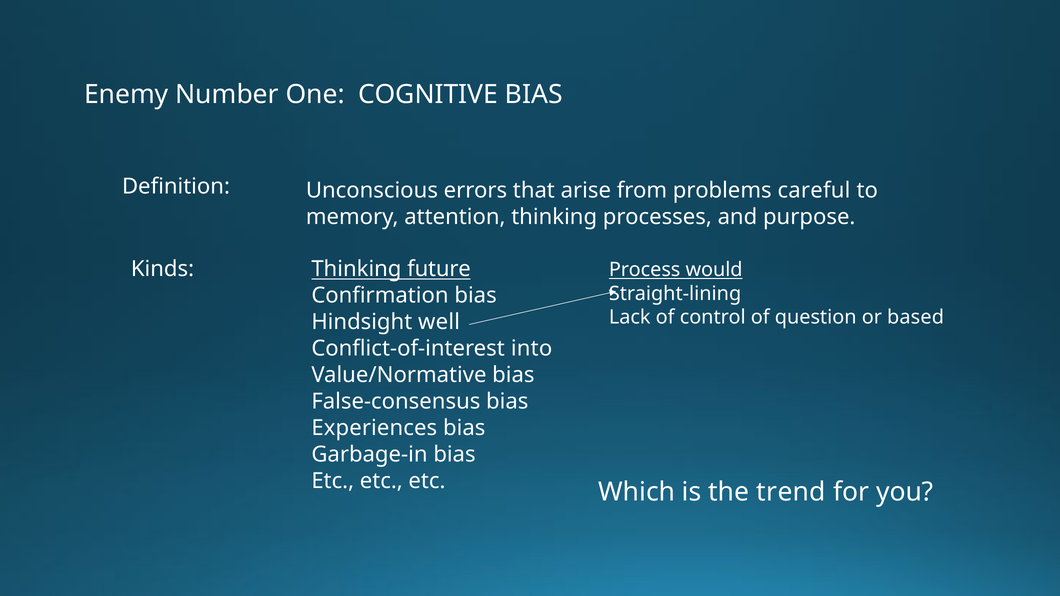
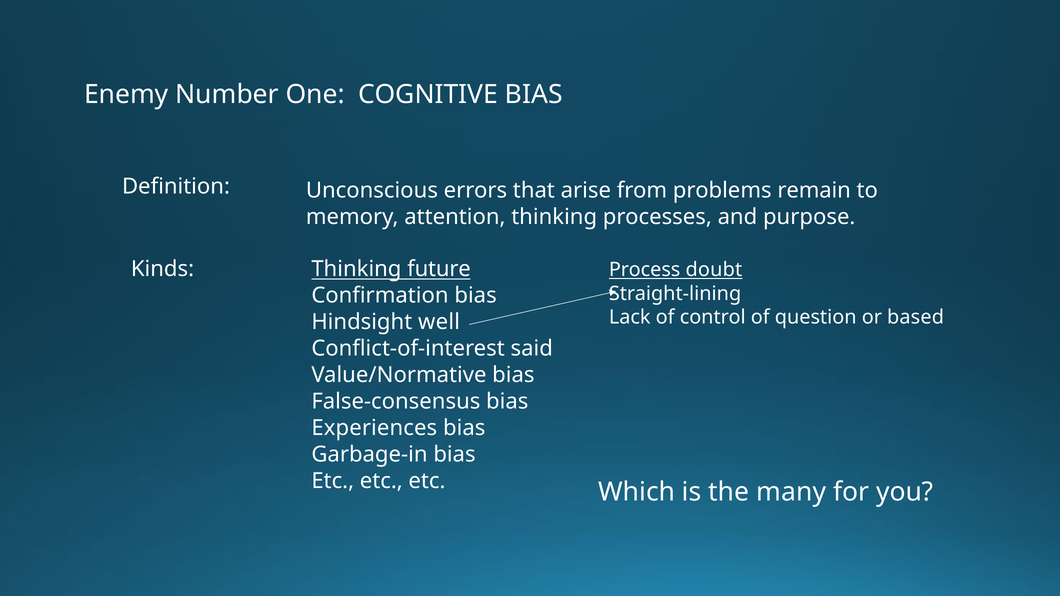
careful: careful -> remain (814, 190)
would: would -> doubt (714, 270)
into: into -> said (532, 349)
trend: trend -> many (791, 492)
